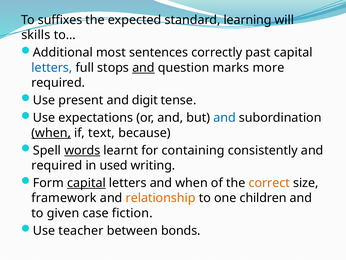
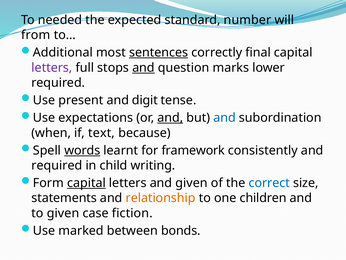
suffixes: suffixes -> needed (60, 20)
learning: learning -> number (247, 20)
skills: skills -> from (36, 35)
sentences underline: none -> present (159, 53)
past: past -> final (258, 53)
letters colour: blue -> purple (52, 68)
more: more -> lower (269, 68)
and underline: none -> present (170, 118)
when underline: present -> none (51, 133)
containing: containing -> framework (193, 150)
used: used -> child (114, 165)
and when: when -> given (192, 183)
correct colour: orange -> blue (269, 183)
framework: framework -> statements (64, 198)
teacher: teacher -> marked (81, 230)
